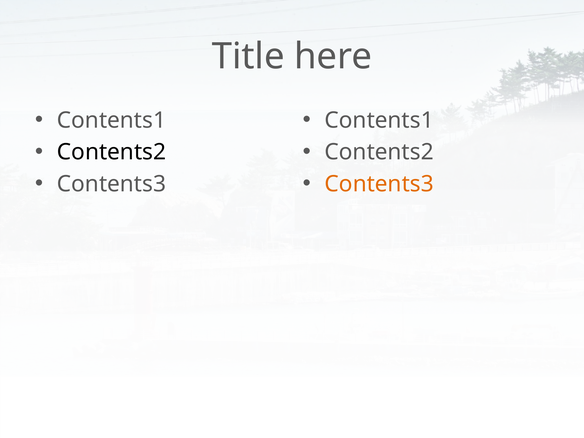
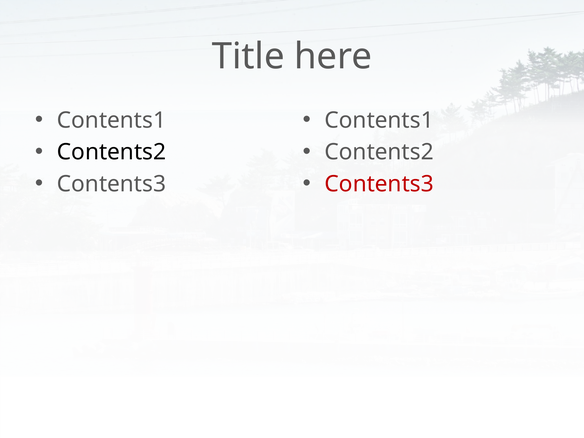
Contents3 colour: orange -> red (379, 184)
